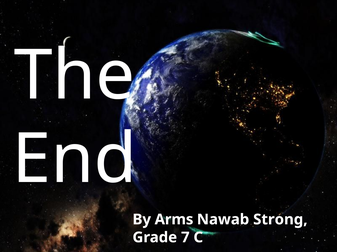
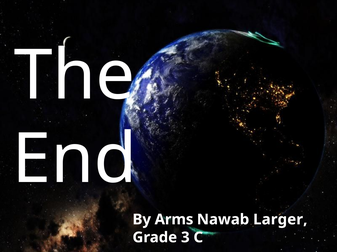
Strong: Strong -> Larger (280, 220)
7: 7 -> 3 (185, 238)
